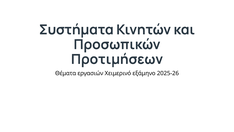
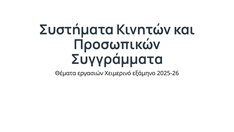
Προτιμήσεων: Προτιμήσεων -> Συγγράμματα (117, 59)
